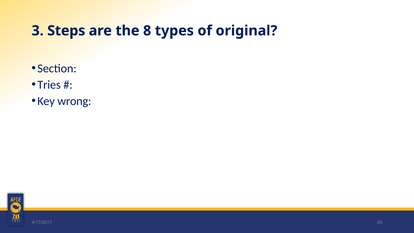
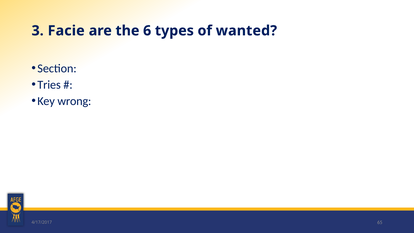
Steps: Steps -> Facie (66, 31)
8: 8 -> 6 (147, 31)
original: original -> wanted (246, 31)
